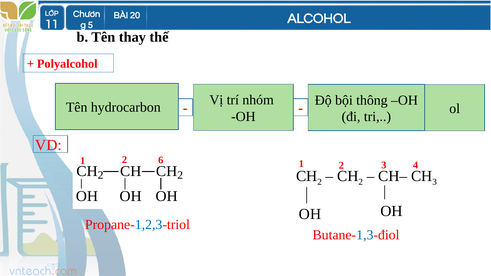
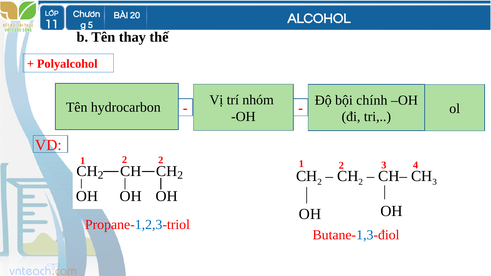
thông: thông -> chính (372, 100)
2 6: 6 -> 2 (161, 160)
